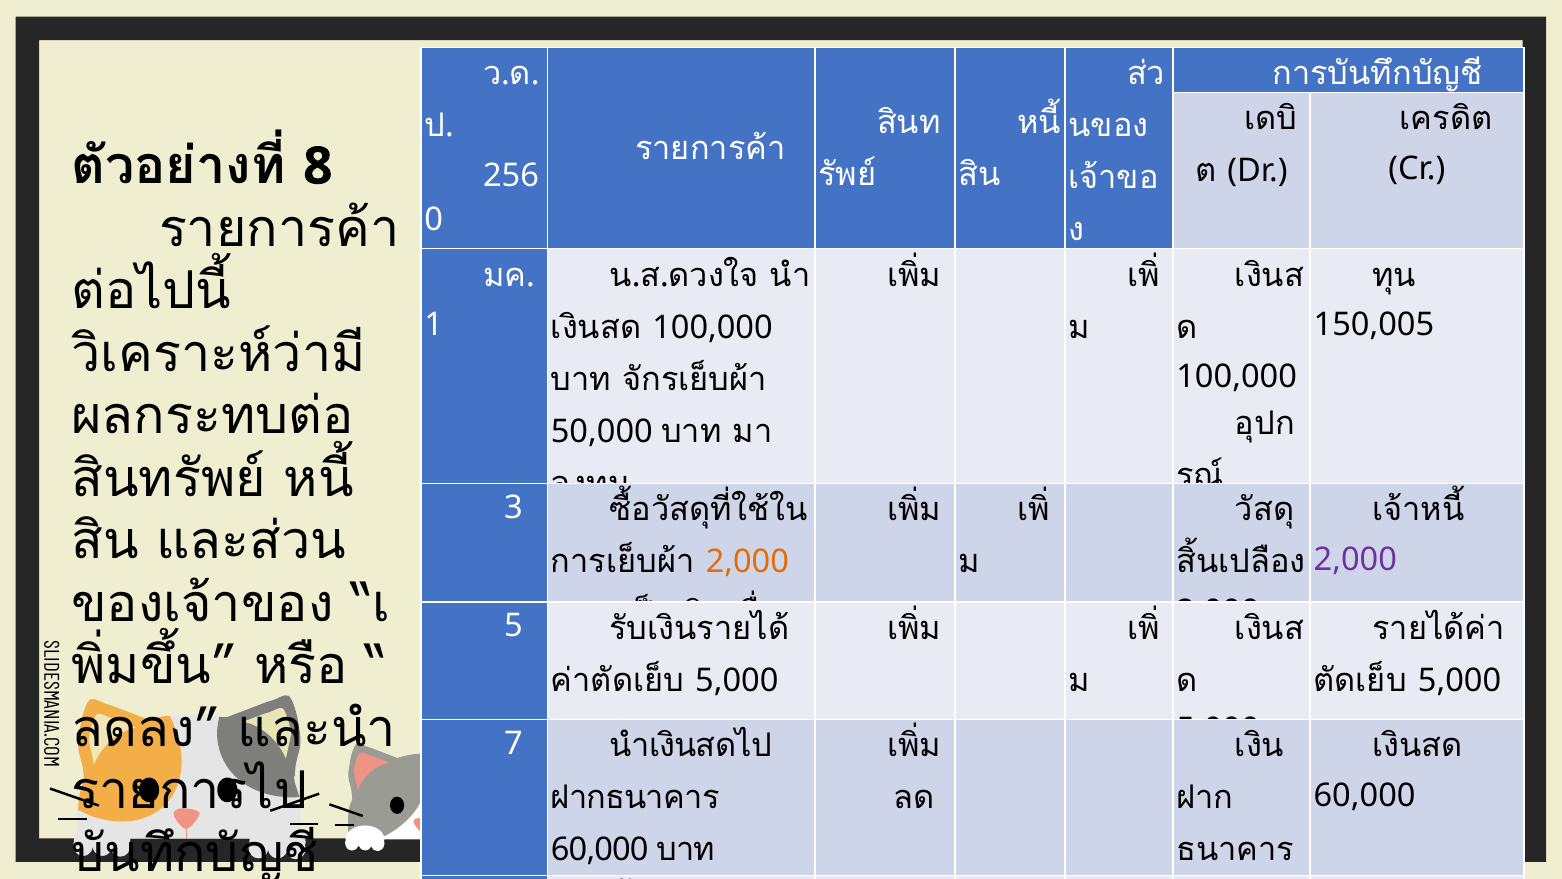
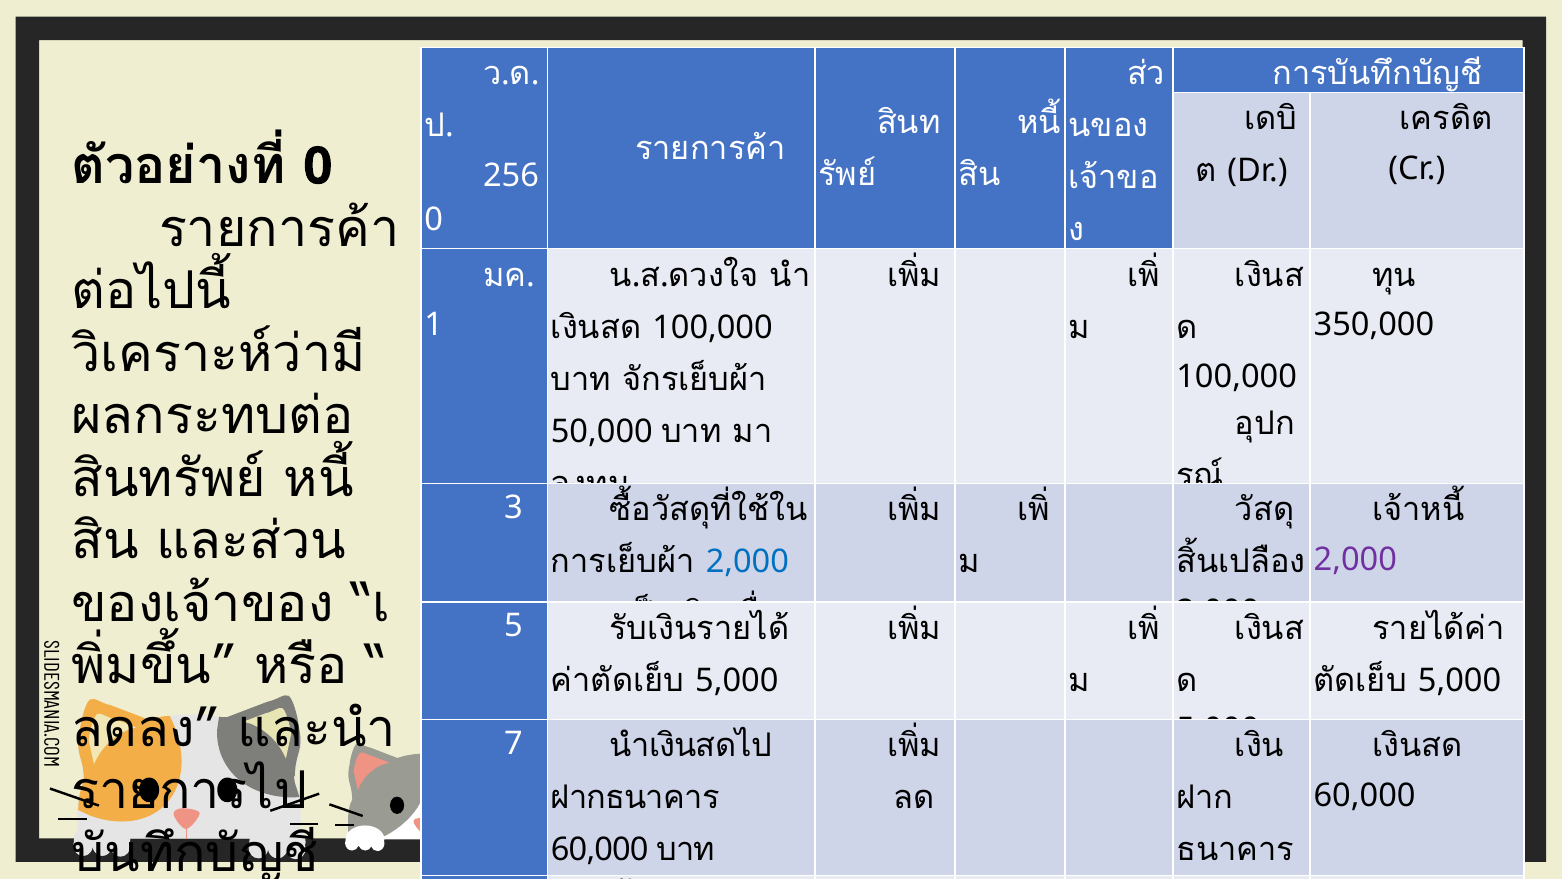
8: 8 -> 0 (318, 166)
150,005: 150,005 -> 350,000 (1374, 325)
2,000 colour: orange -> blue (747, 562)
